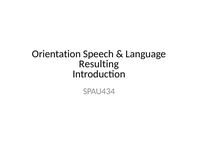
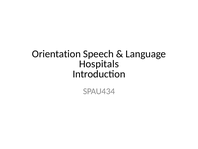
Resulting: Resulting -> Hospitals (99, 64)
